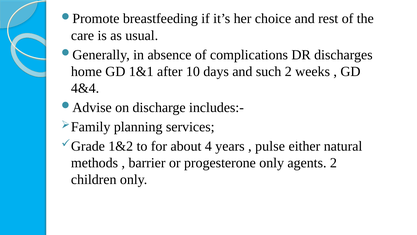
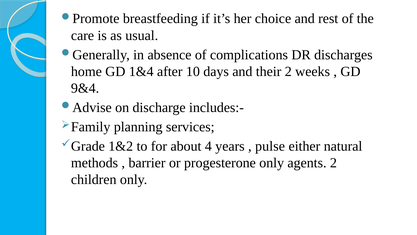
1&1: 1&1 -> 1&4 (141, 71)
such: such -> their (269, 71)
4&4: 4&4 -> 9&4 (85, 88)
